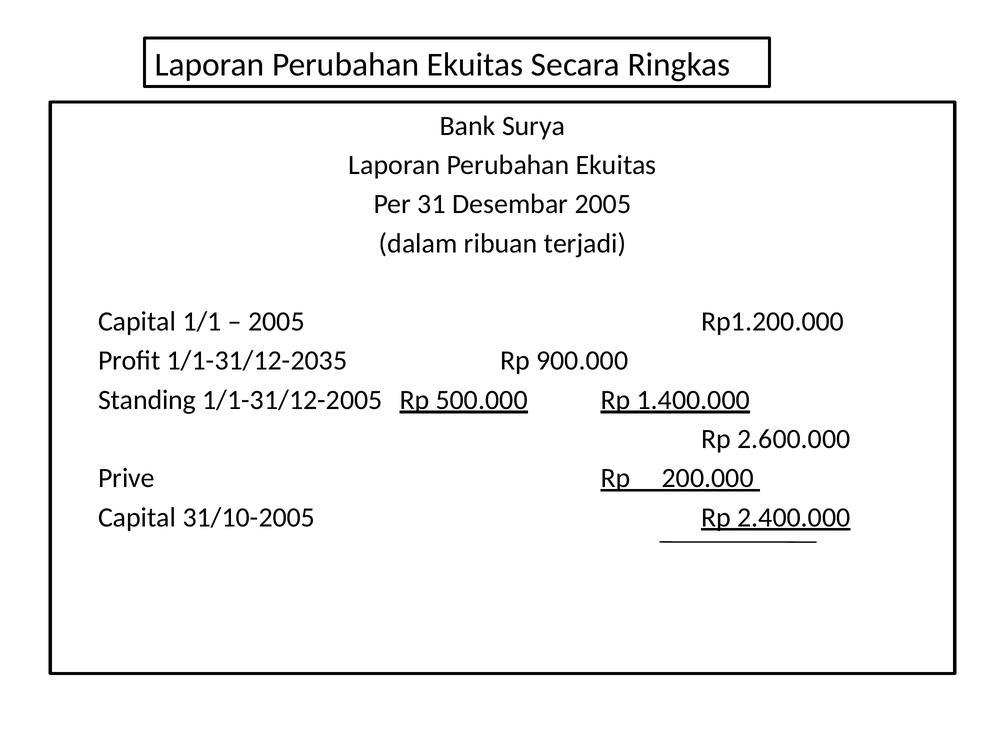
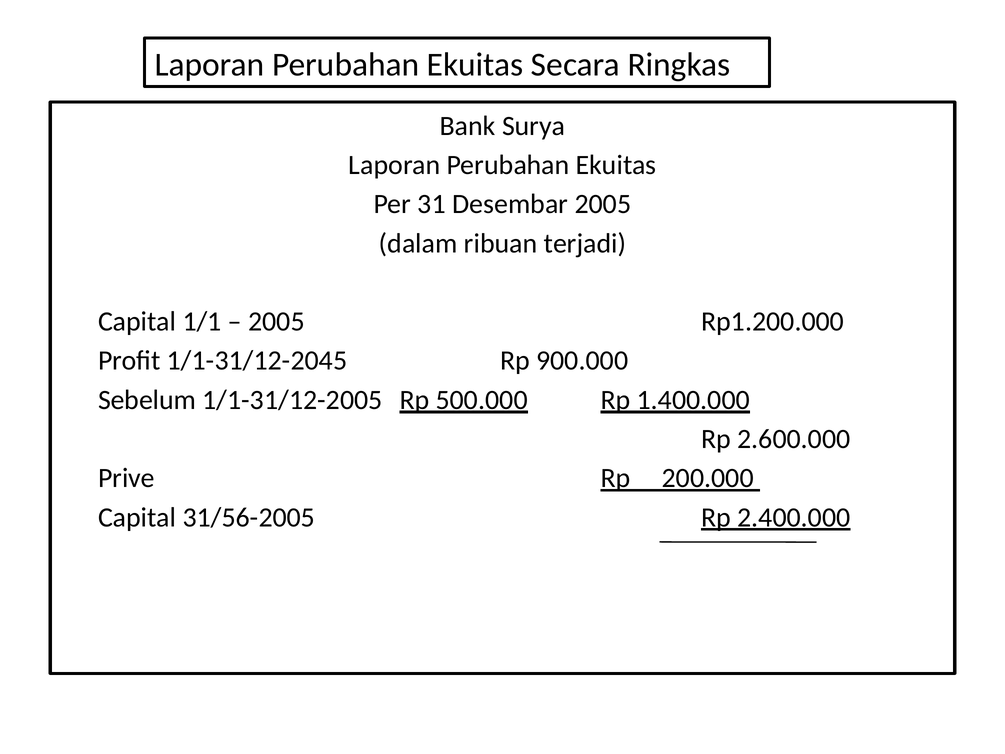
1/1-31/12-2035: 1/1-31/12-2035 -> 1/1-31/12-2045 (257, 361)
Standing: Standing -> Sebelum (147, 400)
31/10-2005: 31/10-2005 -> 31/56-2005 (249, 517)
